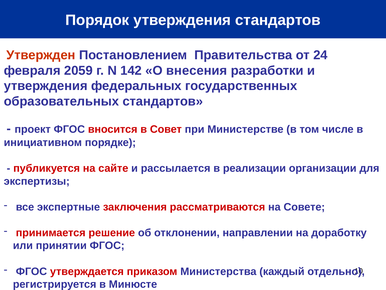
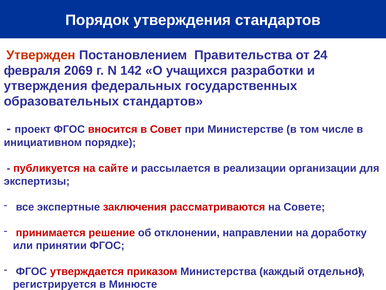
2059: 2059 -> 2069 (78, 70)
внесения: внесения -> учащихся (197, 70)
